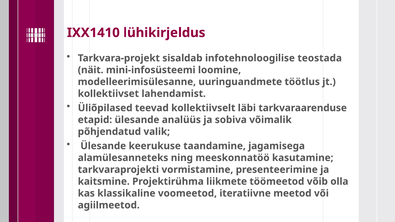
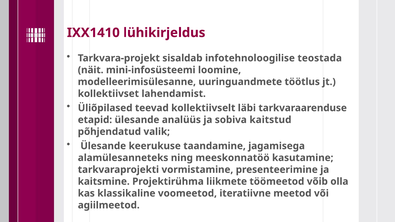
võimalik: võimalik -> kaitstud (270, 120)
